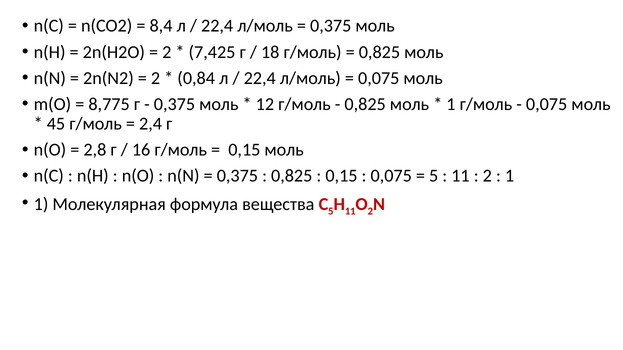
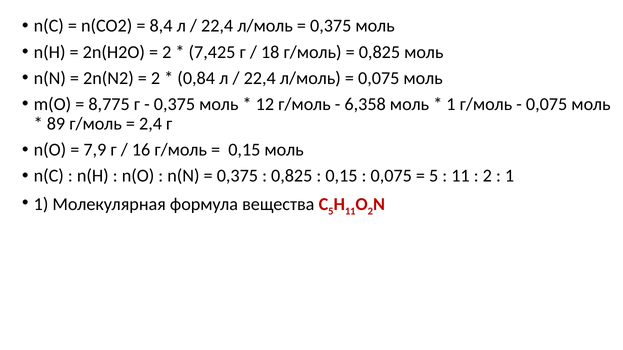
0,825: 0,825 -> 6,358 (365, 104)
45: 45 -> 89 (56, 124)
2,8: 2,8 -> 7,9 (95, 150)
